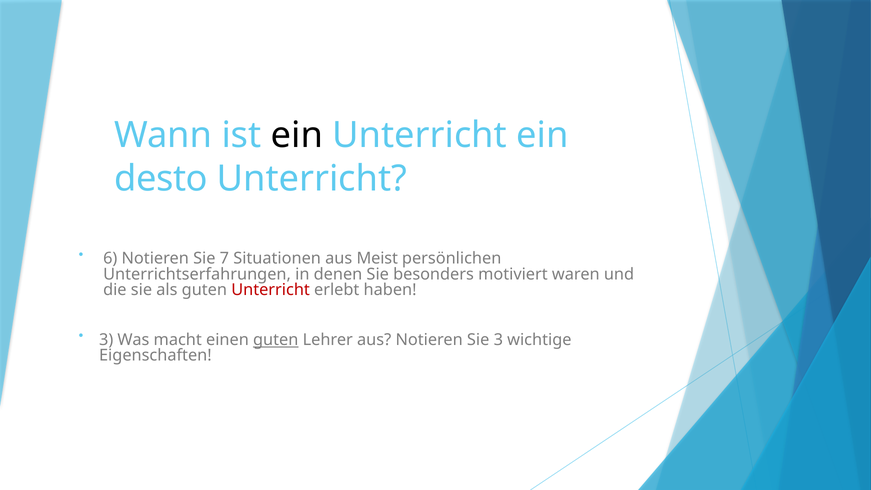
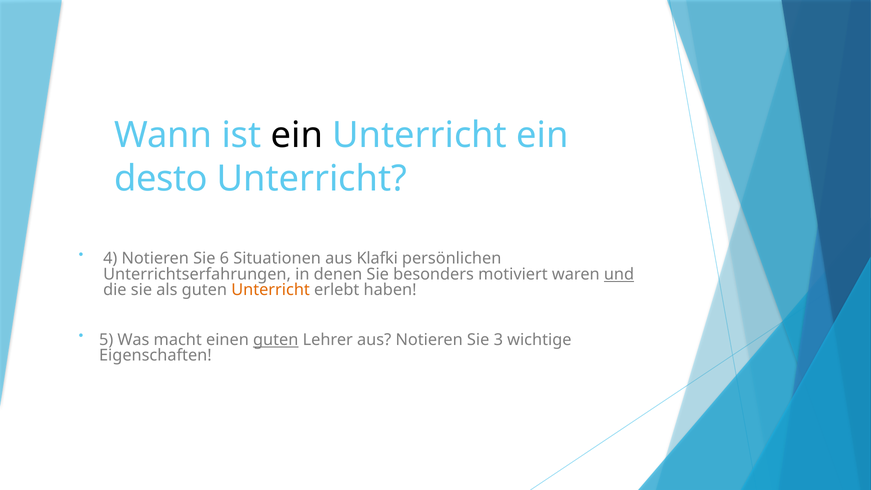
6: 6 -> 4 (110, 259)
7: 7 -> 6 (224, 259)
Meist: Meist -> Klafki (377, 259)
und underline: none -> present (619, 274)
Unterricht colour: red -> orange (271, 290)
3: 3 -> 5 (106, 340)
